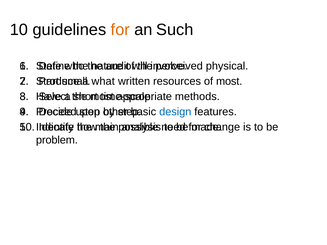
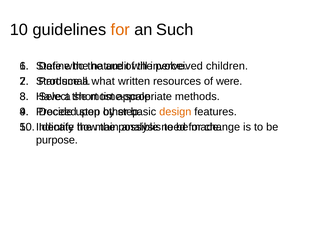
physical: physical -> children (227, 66)
of most: most -> were (229, 81)
design colour: blue -> orange (175, 112)
problem: problem -> purpose (57, 140)
